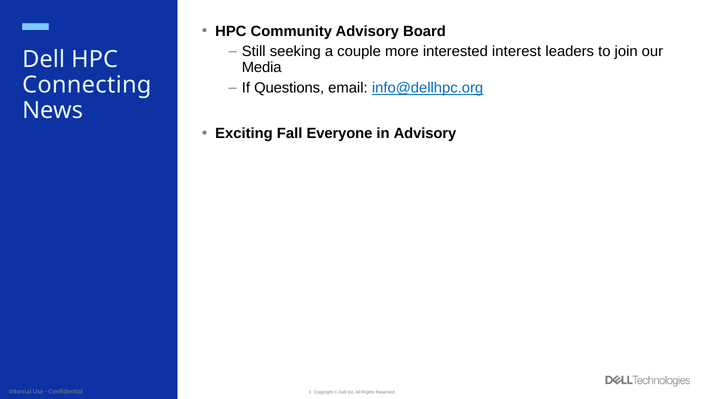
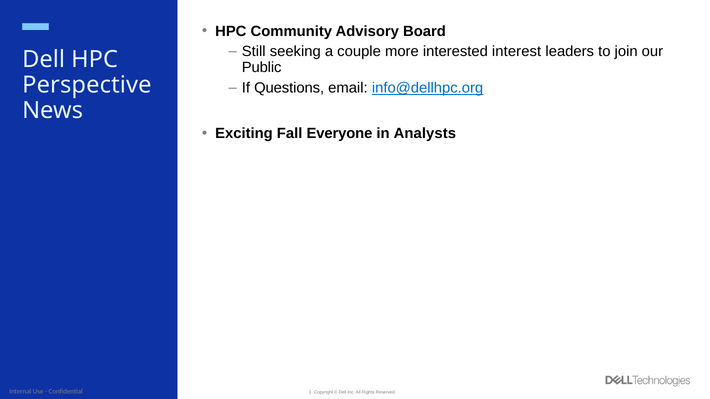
Media: Media -> Public (262, 68)
Connecting: Connecting -> Perspective (87, 85)
in Advisory: Advisory -> Analysts (425, 133)
